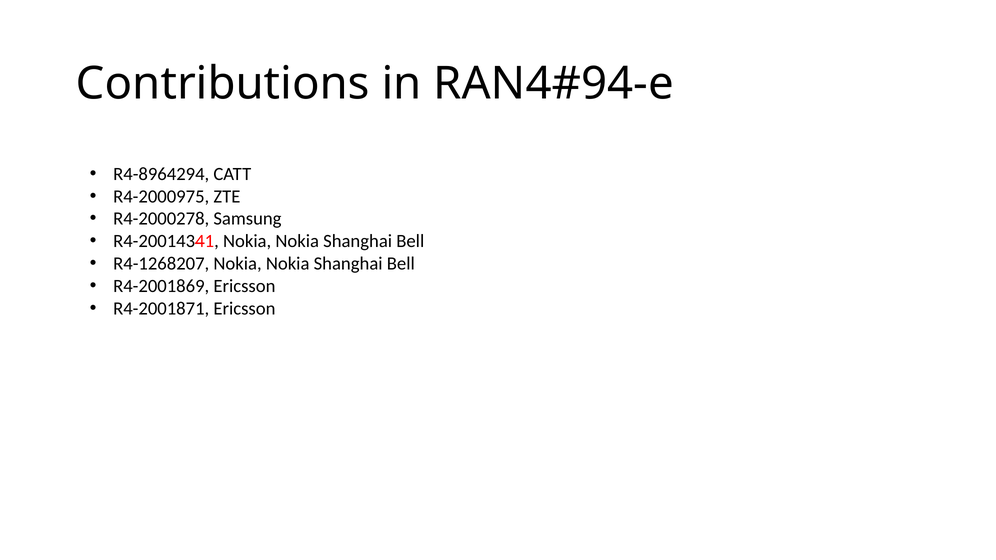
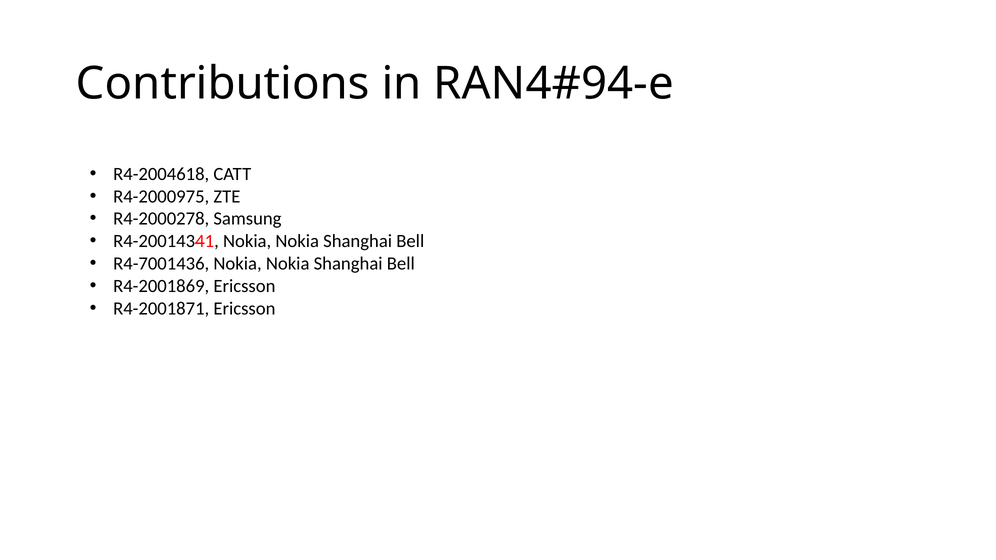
R4-8964294: R4-8964294 -> R4-2004618 (161, 174)
R4-1268207: R4-1268207 -> R4-7001436 (161, 264)
